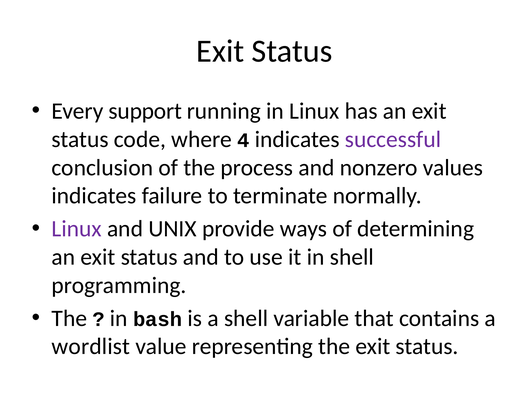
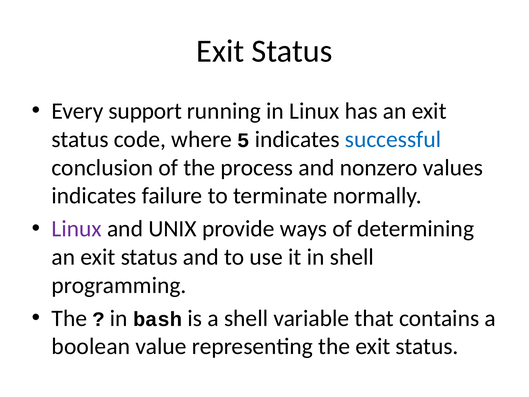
4: 4 -> 5 (243, 140)
successful colour: purple -> blue (393, 139)
wordlist: wordlist -> boolean (91, 346)
